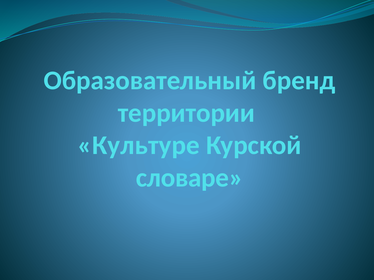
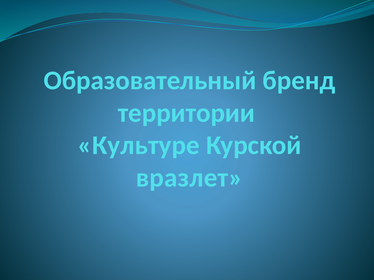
словаре: словаре -> вразлет (189, 178)
